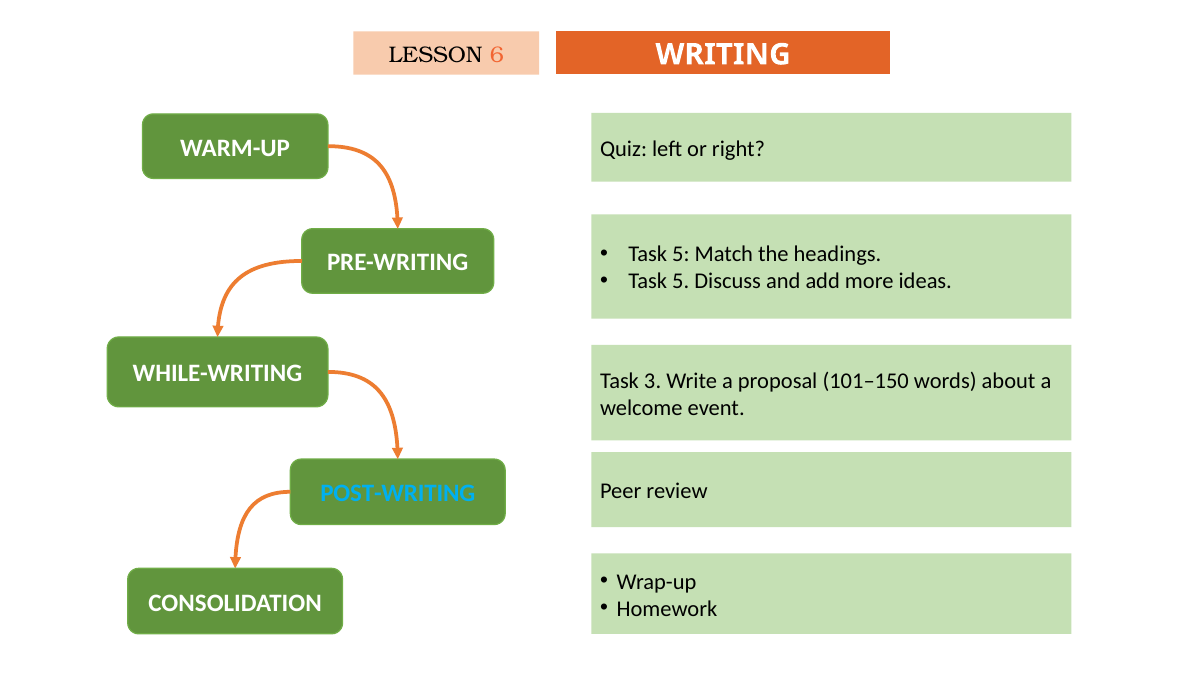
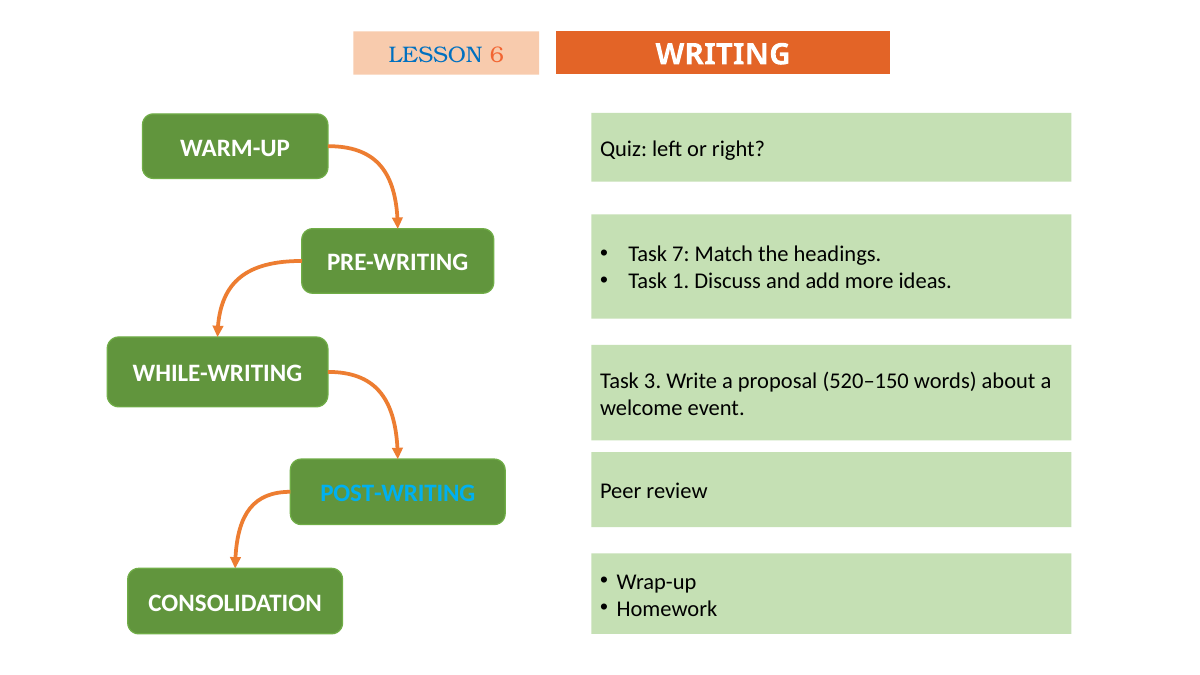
LESSON colour: black -> blue (436, 55)
5: 5 -> 7 (681, 255)
5: 5 -> 1 (681, 282)
101–150: 101–150 -> 520–150 (866, 381)
